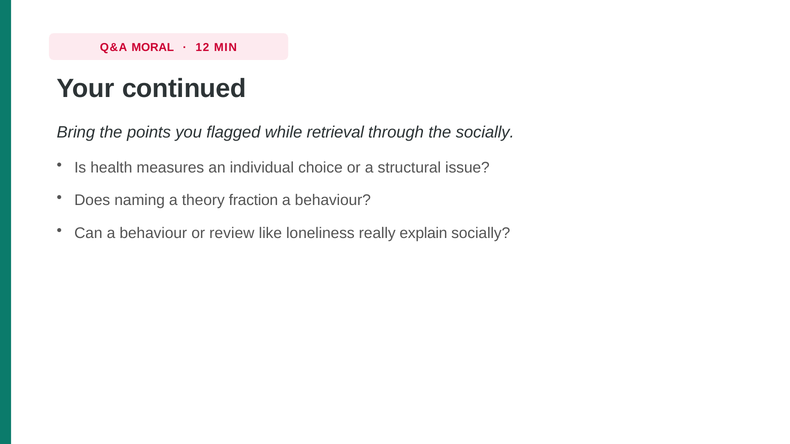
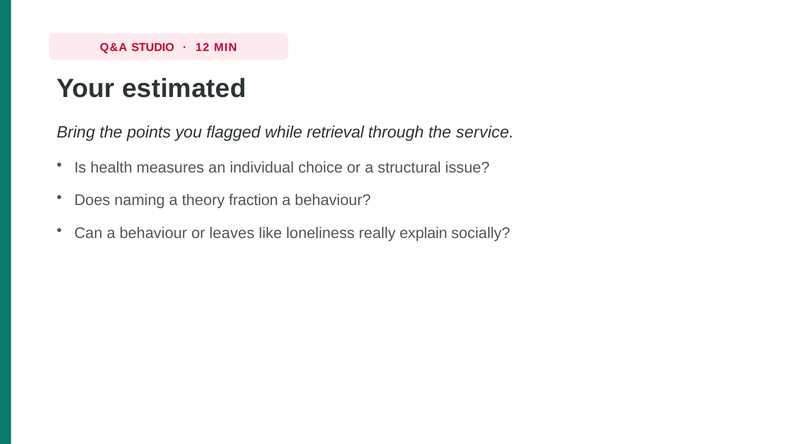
MORAL: MORAL -> STUDIO (153, 47)
continued: continued -> estimated (184, 89)
the socially: socially -> service (485, 132)
review: review -> leaves (232, 233)
